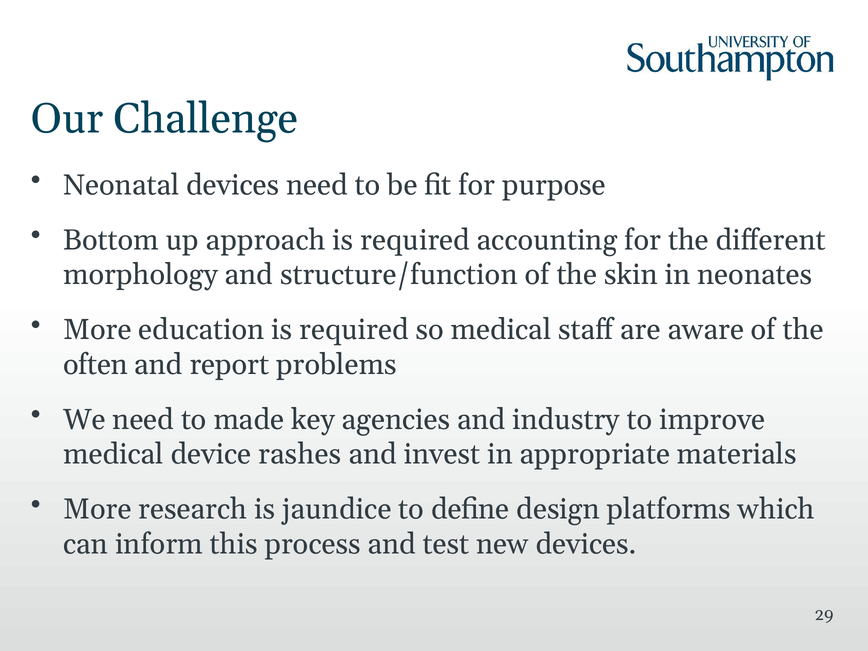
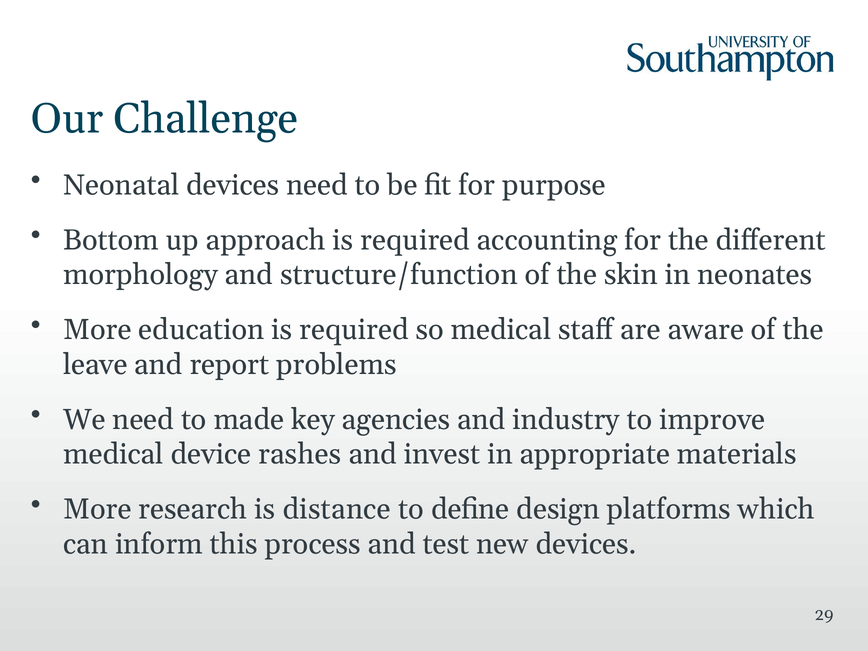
often: often -> leave (95, 365)
jaundice: jaundice -> distance (337, 509)
